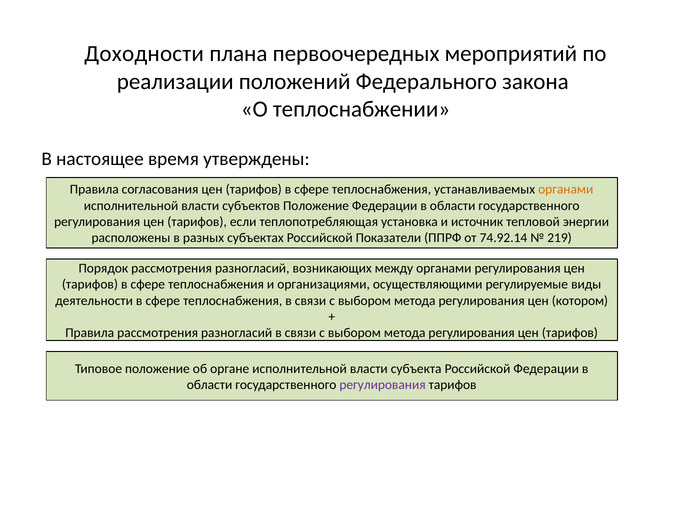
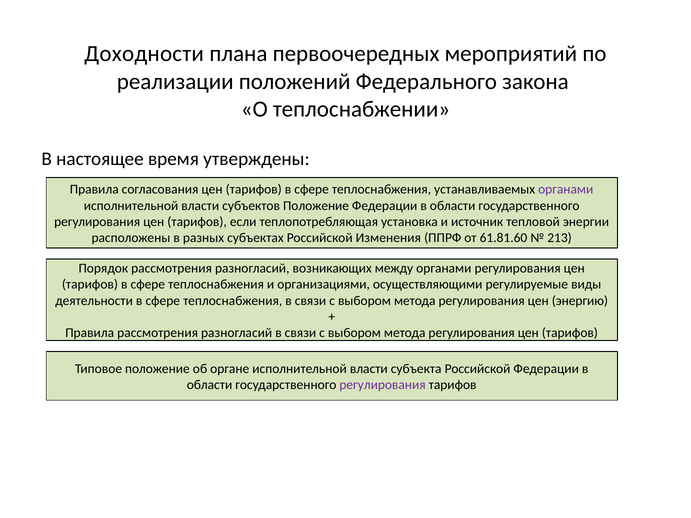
органами colour: orange -> purple (566, 190)
Показатели: Показатели -> Изменения (388, 238)
74.92.14: 74.92.14 -> 61.81.60 (503, 238)
219: 219 -> 213 (560, 238)
котором: котором -> энергию (580, 301)
